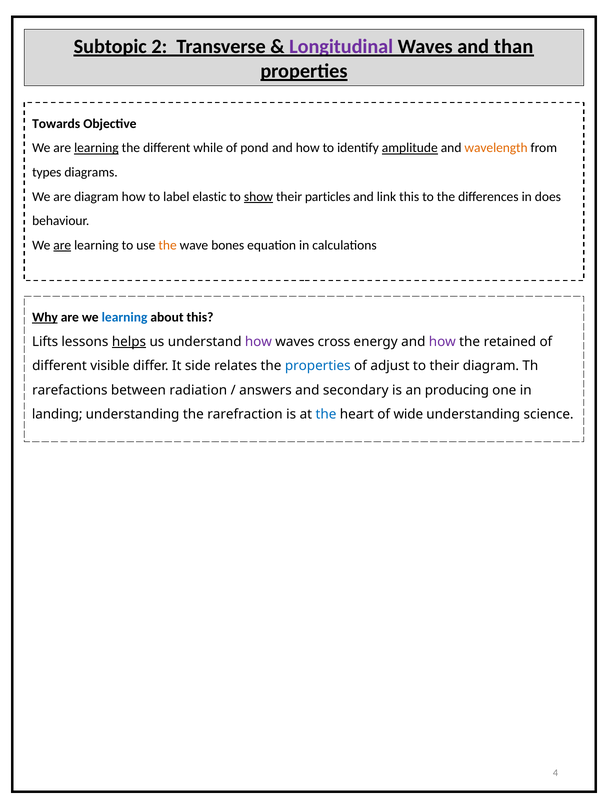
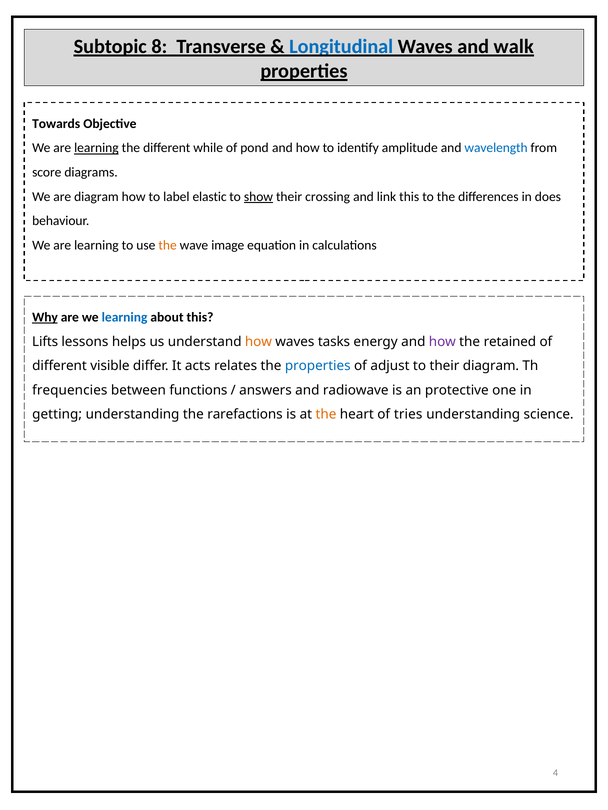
2: 2 -> 8 (159, 47)
Longitudinal colour: purple -> blue (341, 47)
than: than -> walk (514, 47)
amplitude underline: present -> none (410, 148)
wavelength colour: orange -> blue (496, 148)
types: types -> score (47, 172)
particles: particles -> crossing (328, 197)
are underline: present -> none (62, 245)
bones: bones -> image (228, 245)
helps underline: present -> none (129, 342)
how colour: purple -> orange (258, 342)
cross: cross -> tasks (334, 342)
side: side -> acts (198, 366)
rarefactions: rarefactions -> frequencies (70, 391)
radiation: radiation -> functions (198, 391)
secondary: secondary -> radiowave (356, 391)
producing: producing -> protective (457, 391)
landing: landing -> getting (57, 415)
rarefraction: rarefraction -> rarefactions (245, 415)
the colour: blue -> orange (326, 415)
wide: wide -> tries (408, 415)
